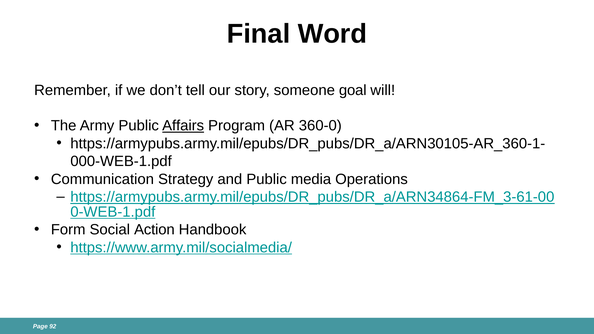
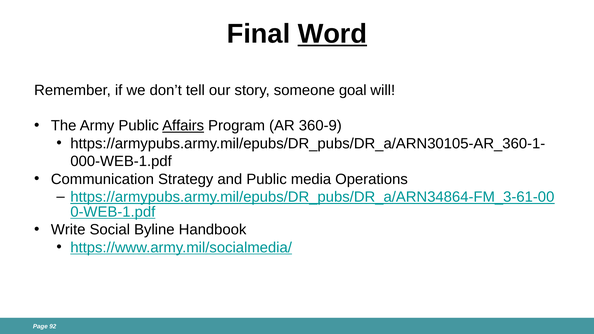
Word underline: none -> present (332, 34)
360-0: 360-0 -> 360-9 (320, 126)
Form: Form -> Write (68, 230)
Action: Action -> Byline (154, 230)
